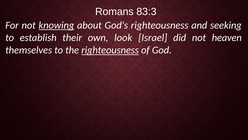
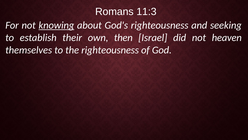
83:3: 83:3 -> 11:3 (146, 12)
look: look -> then (123, 38)
righteousness underline: present -> none (110, 50)
